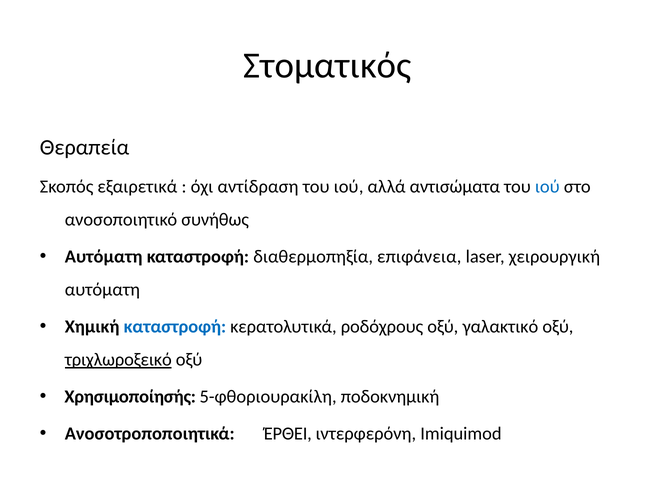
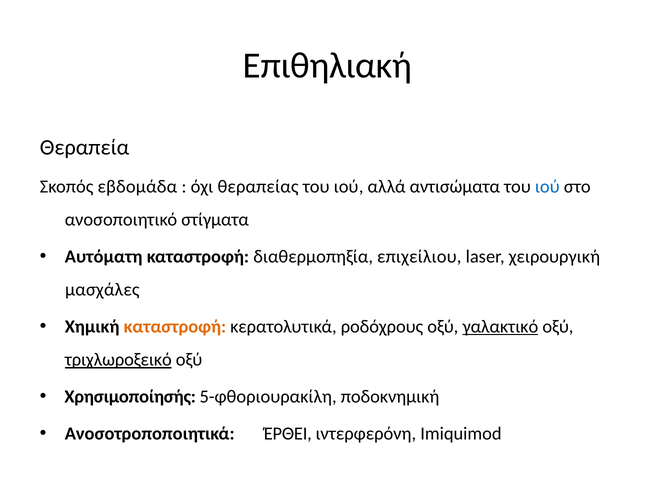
Στοματικός: Στοματικός -> Επιθηλιακή (328, 65)
εξαιρετικά: εξαιρετικά -> εβδομάδα (137, 186)
αντίδραση: αντίδραση -> θεραπείας (258, 186)
συνήθως: συνήθως -> στίγματα (215, 220)
επιφάνεια: επιφάνεια -> επιχείλιου (419, 257)
αυτόματη: αυτόματη -> μασχάλες (102, 290)
καταστροφή colour: blue -> orange (175, 327)
γαλακτικό underline: none -> present (500, 327)
